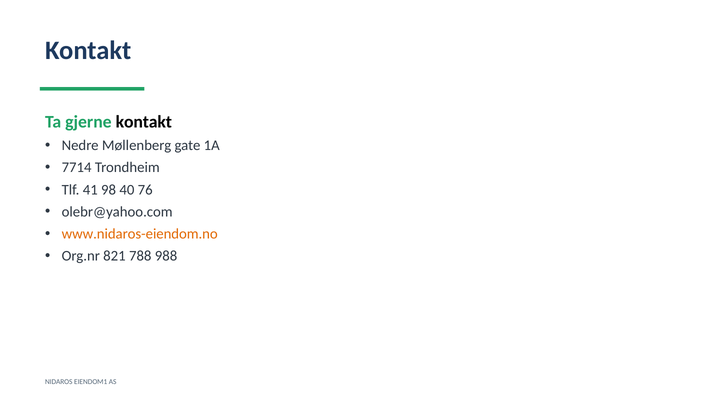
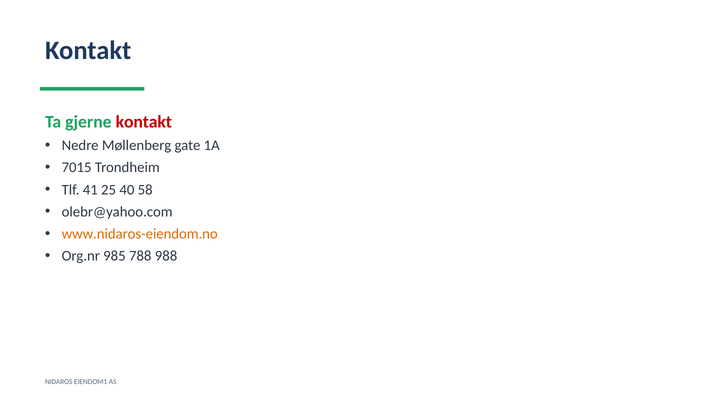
kontakt colour: black -> red (144, 122)
7714: 7714 -> 7015 (77, 168)
98: 98 -> 25 (109, 190)
76: 76 -> 58 (145, 190)
821: 821 -> 985 (114, 256)
